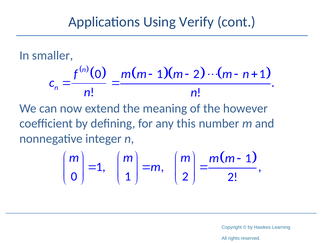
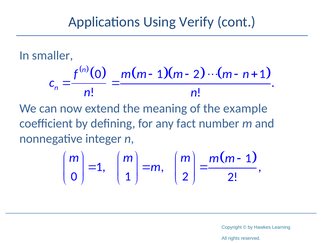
however: however -> example (245, 108)
this: this -> fact (186, 123)
